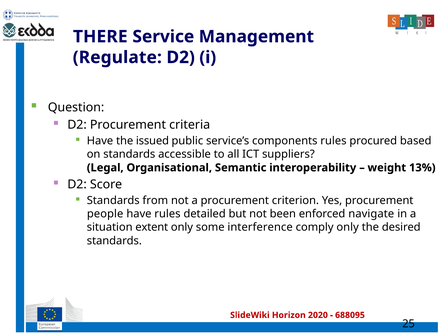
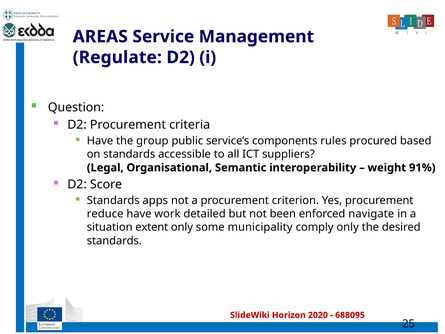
THERE: THERE -> AREAS (100, 37)
issued: issued -> group (152, 141)
13%: 13% -> 91% (422, 168)
from: from -> apps (155, 200)
people: people -> reduce (105, 214)
have rules: rules -> work (167, 214)
interference: interference -> municipality (260, 227)
